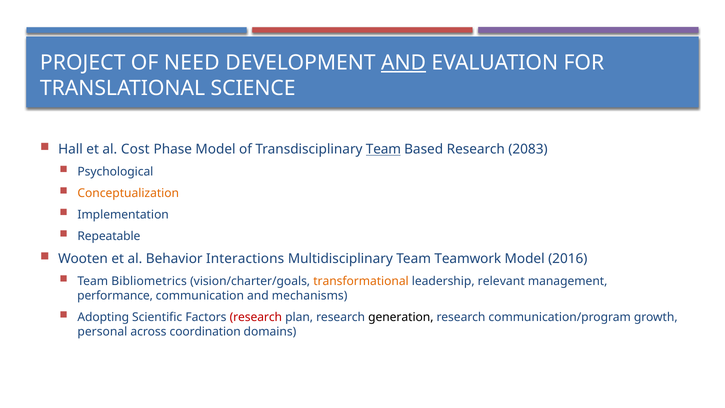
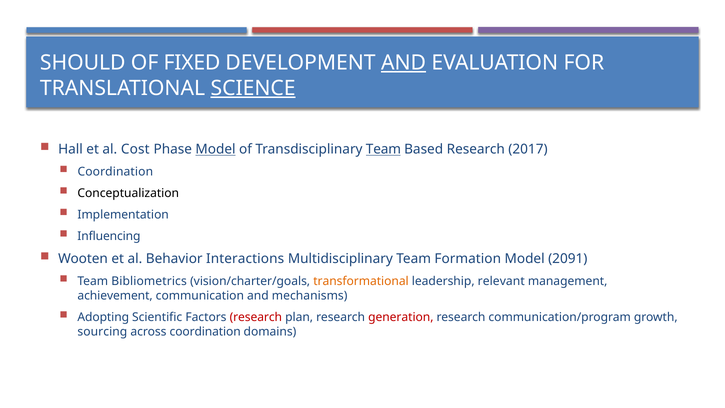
PROJECT: PROJECT -> SHOULD (83, 63)
NEED: NEED -> FIXED (192, 63)
SCIENCE underline: none -> present (253, 88)
Model underline: none -> present (216, 149)
2083: 2083 -> 2017 (528, 149)
Psychological: Psychological -> Coordination (115, 172)
Conceptualization colour: orange -> black (128, 193)
Repeatable: Repeatable -> Influencing (109, 236)
Teamwork: Teamwork -> Formation (468, 259)
2016: 2016 -> 2091 (568, 259)
performance: performance -> achievement (115, 295)
generation colour: black -> red (401, 317)
personal: personal -> sourcing (102, 331)
